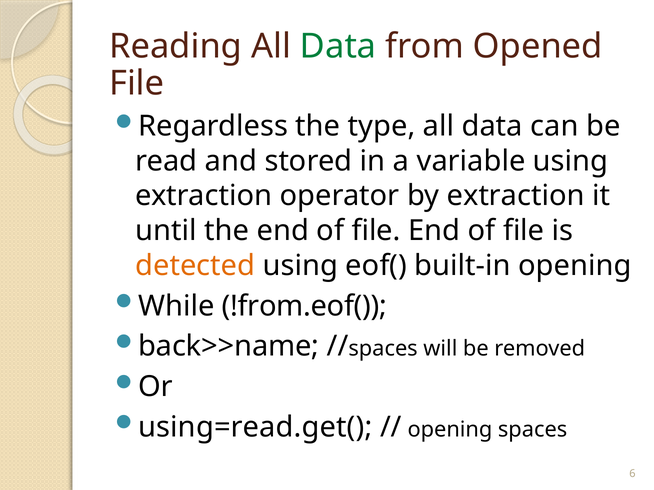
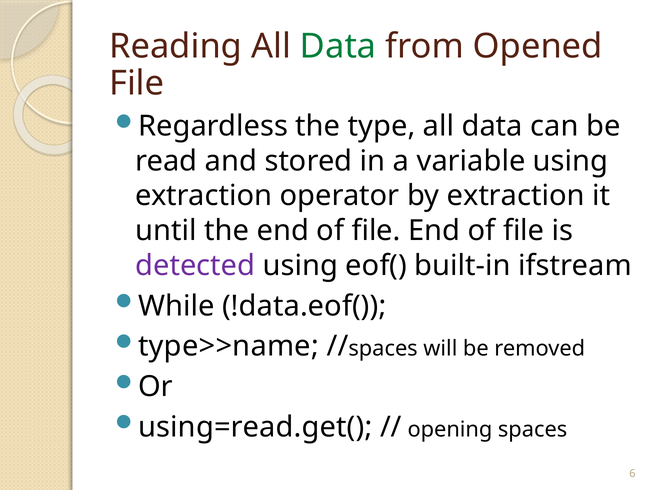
detected colour: orange -> purple (195, 266)
built-in opening: opening -> ifstream (575, 266)
!from.eof(: !from.eof( -> !data.eof( (304, 306)
back>>name: back>>name -> type>>name (229, 347)
